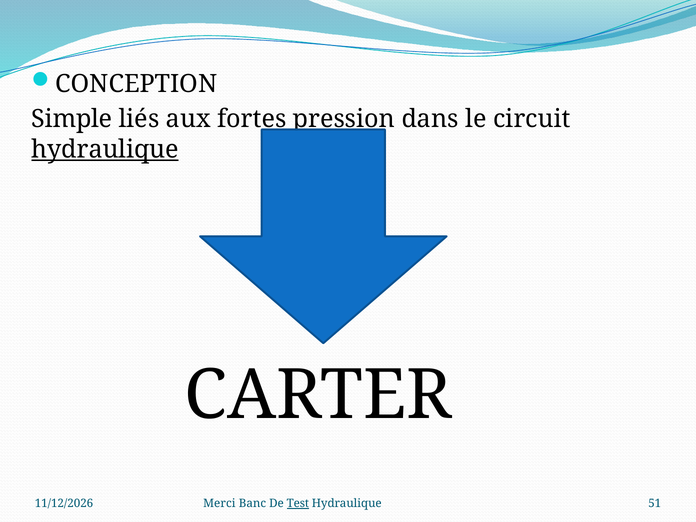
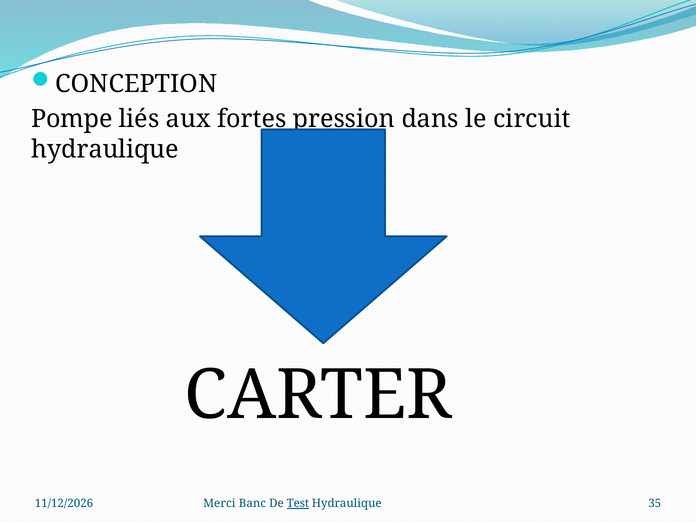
Simple: Simple -> Pompe (72, 119)
hydraulique underline: present -> none (105, 149)
51: 51 -> 35 (655, 504)
